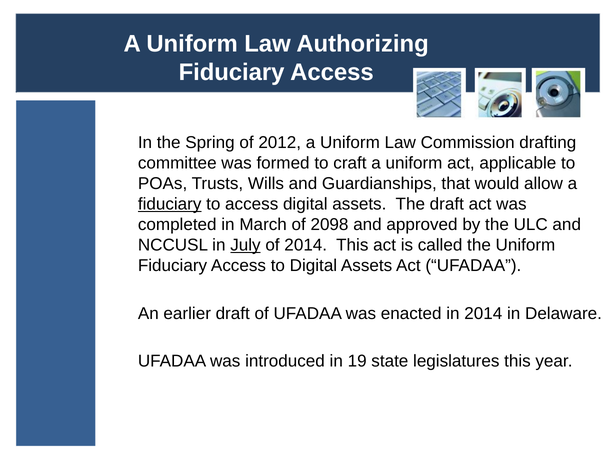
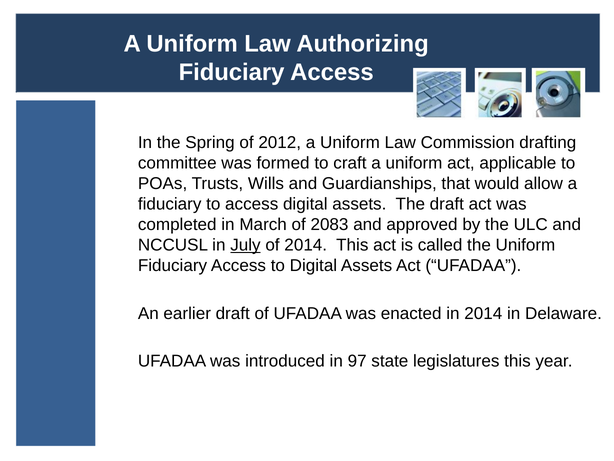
fiduciary underline: present -> none (170, 204)
2098: 2098 -> 2083 (329, 224)
19: 19 -> 97 (357, 361)
